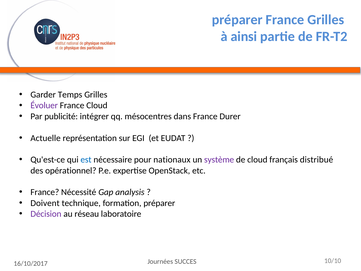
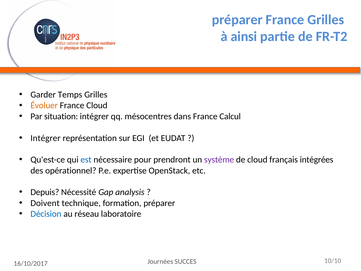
Évoluer colour: purple -> orange (44, 105)
publicité: publicité -> situation (61, 116)
Durer: Durer -> Calcul (230, 116)
Actuelle: Actuelle -> Intégrer (46, 138)
nationaux: nationaux -> prendront (172, 160)
distribué: distribué -> intégrées (317, 160)
France: France -> Depuis (45, 192)
Décision colour: purple -> blue (46, 214)
